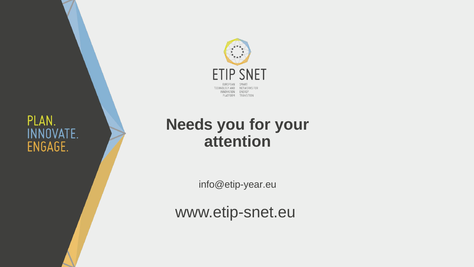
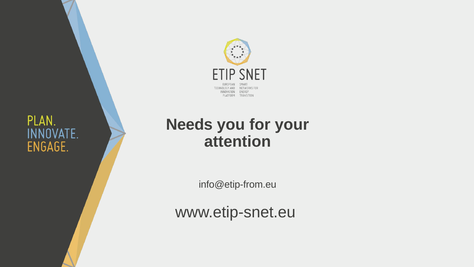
info@etip-year.eu: info@etip-year.eu -> info@etip-from.eu (238, 184)
